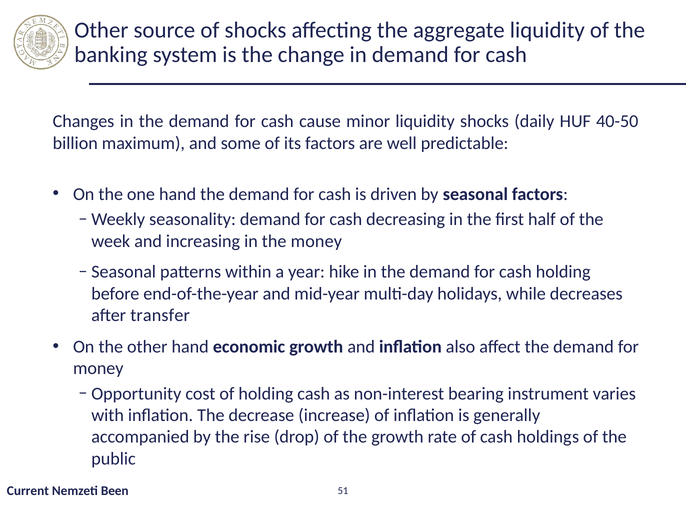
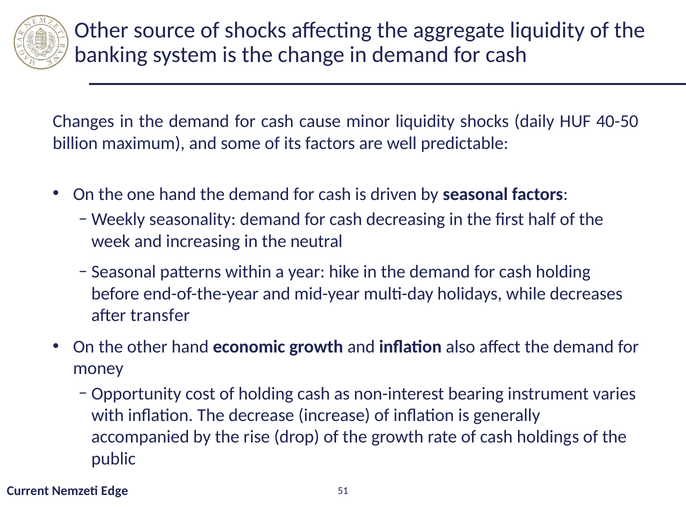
the money: money -> neutral (316, 241)
Been: Been -> Edge (115, 491)
